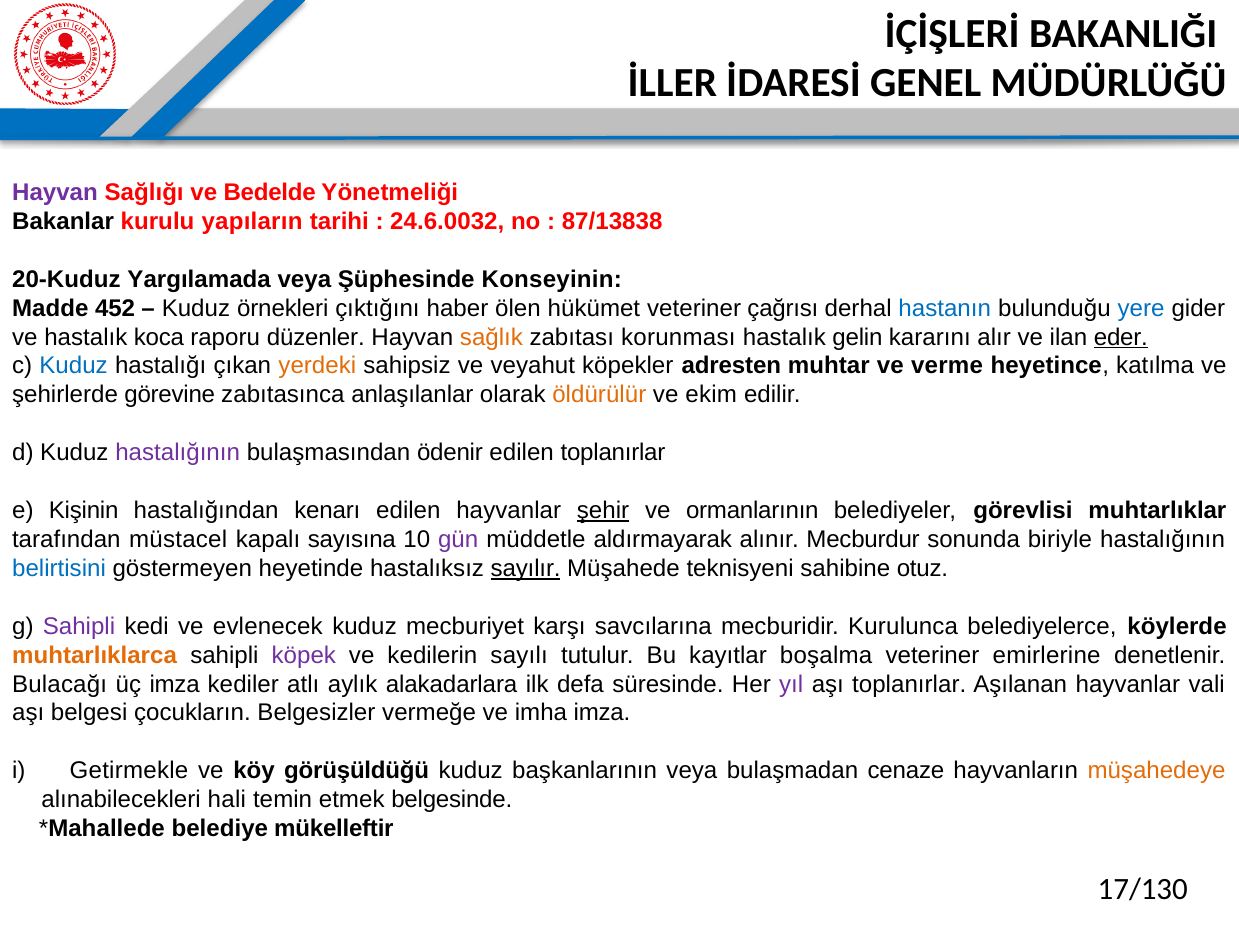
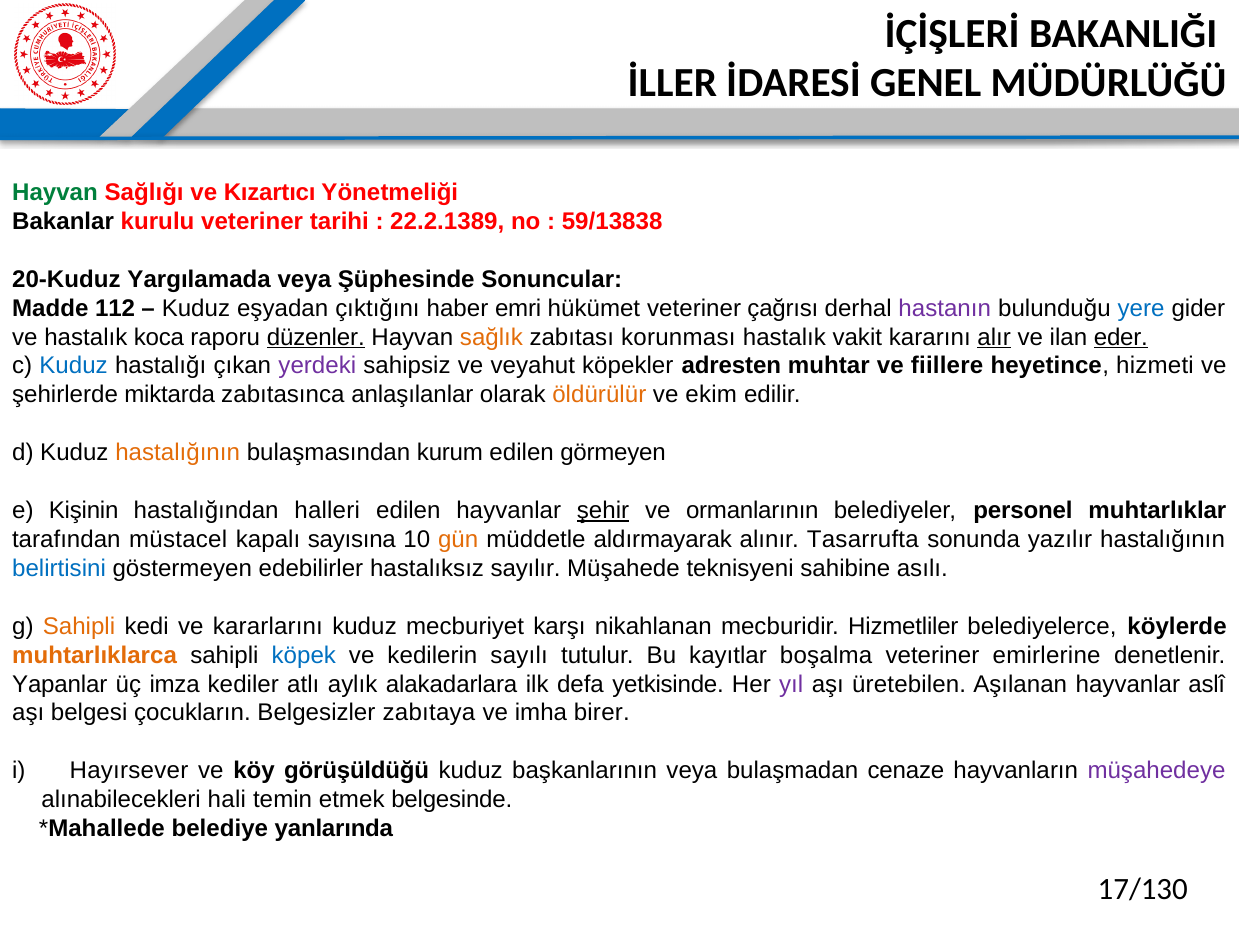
Hayvan colour: purple -> green (55, 193)
Bedelde: Bedelde -> Kızartıcı (270, 193)
kurulu yapıların: yapıların -> veteriner (252, 221)
24.6.0032: 24.6.0032 -> 22.2.1389 (447, 221)
87/13838: 87/13838 -> 59/13838 (612, 221)
Konseyinin: Konseyinin -> Sonuncular (552, 279)
452: 452 -> 112 (115, 308)
örnekleri: örnekleri -> eşyadan (283, 308)
ölen: ölen -> emri (518, 308)
hastanın colour: blue -> purple (945, 308)
düzenler underline: none -> present (316, 337)
gelin: gelin -> vakit (857, 337)
alır underline: none -> present (994, 337)
yerdeki colour: orange -> purple (317, 366)
verme: verme -> fiillere (947, 366)
katılma: katılma -> hizmeti (1155, 366)
görevine: görevine -> miktarda (170, 395)
hastalığının colour: purple -> orange (178, 453)
ödenir: ödenir -> kurum (450, 453)
edilen toplanırlar: toplanırlar -> görmeyen (613, 453)
kenarı: kenarı -> halleri (327, 511)
görevlisi: görevlisi -> personel (1023, 511)
gün colour: purple -> orange (458, 540)
Mecburdur: Mecburdur -> Tasarrufta (863, 540)
biriyle: biriyle -> yazılır (1060, 540)
heyetinde: heyetinde -> edebilirler (311, 569)
sayılır underline: present -> none (526, 569)
otuz: otuz -> asılı (922, 569)
Sahipli colour: purple -> orange (79, 626)
evlenecek: evlenecek -> kararlarını (268, 626)
savcılarına: savcılarına -> nikahlanan (653, 626)
Kurulunca: Kurulunca -> Hizmetliler (903, 626)
köpek colour: purple -> blue (304, 655)
Bulacağı: Bulacağı -> Yapanlar (60, 684)
süresinde: süresinde -> yetkisinde (668, 684)
aşı toplanırlar: toplanırlar -> üretebilen (909, 684)
vali: vali -> aslî (1207, 684)
vermeğe: vermeğe -> zabıtaya (429, 713)
imha imza: imza -> birer (602, 713)
Getirmekle: Getirmekle -> Hayırsever (129, 771)
müşahedeye colour: orange -> purple (1157, 771)
mükelleftir: mükelleftir -> yanlarında (334, 829)
